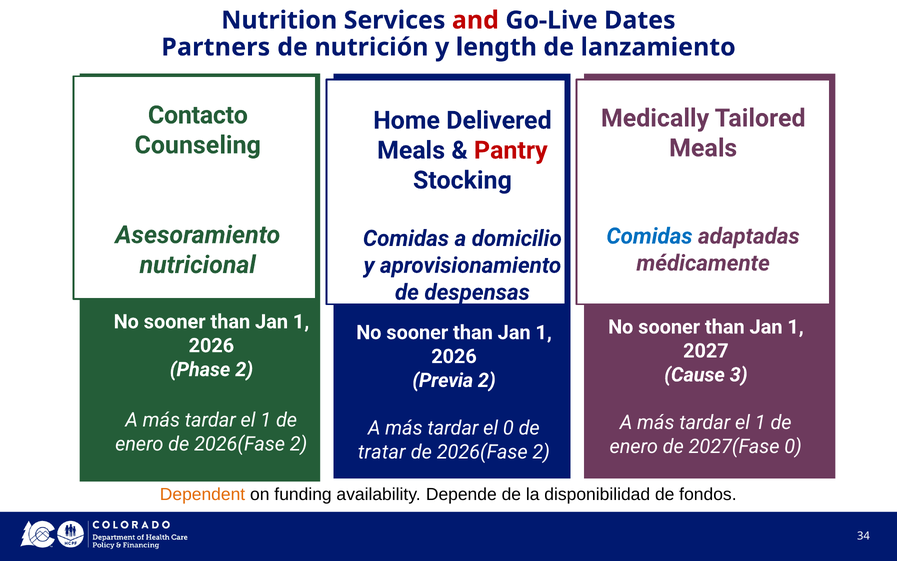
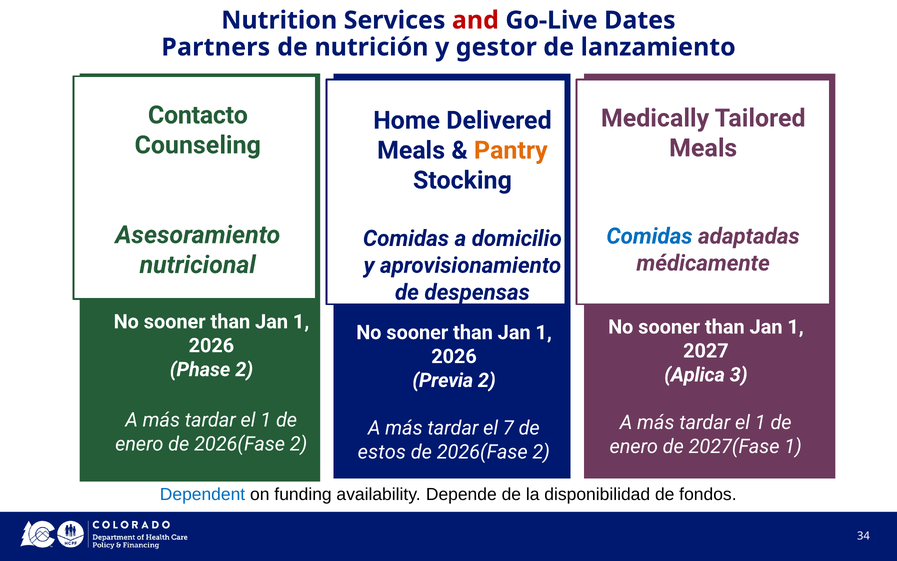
length: length -> gestor (496, 47)
Pantry colour: red -> orange (511, 150)
Cause: Cause -> Aplica (695, 375)
el 0: 0 -> 7 (508, 428)
2027(Fase 0: 0 -> 1 (793, 446)
tratar: tratar -> estos (382, 452)
Dependent colour: orange -> blue (203, 494)
